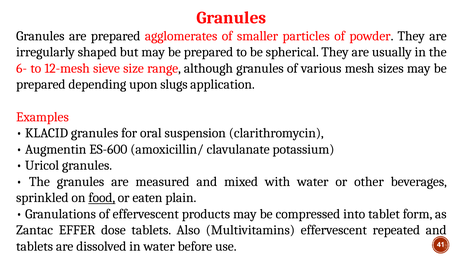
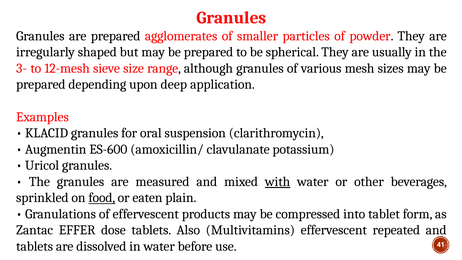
6-: 6- -> 3- (22, 68)
slugs: slugs -> deep (174, 84)
with underline: none -> present (278, 182)
